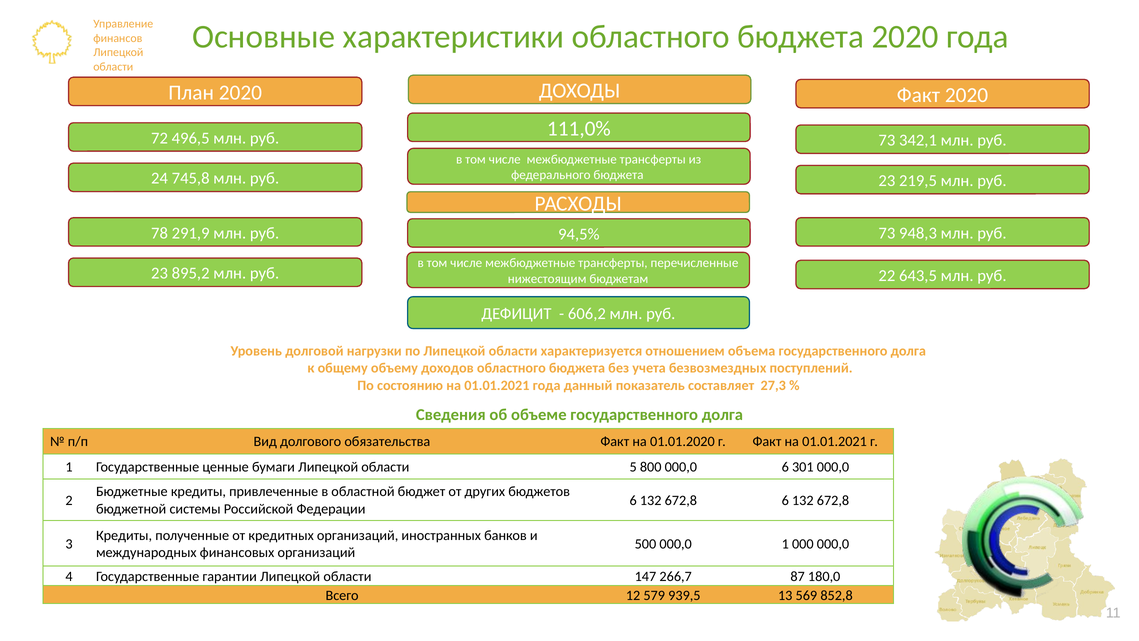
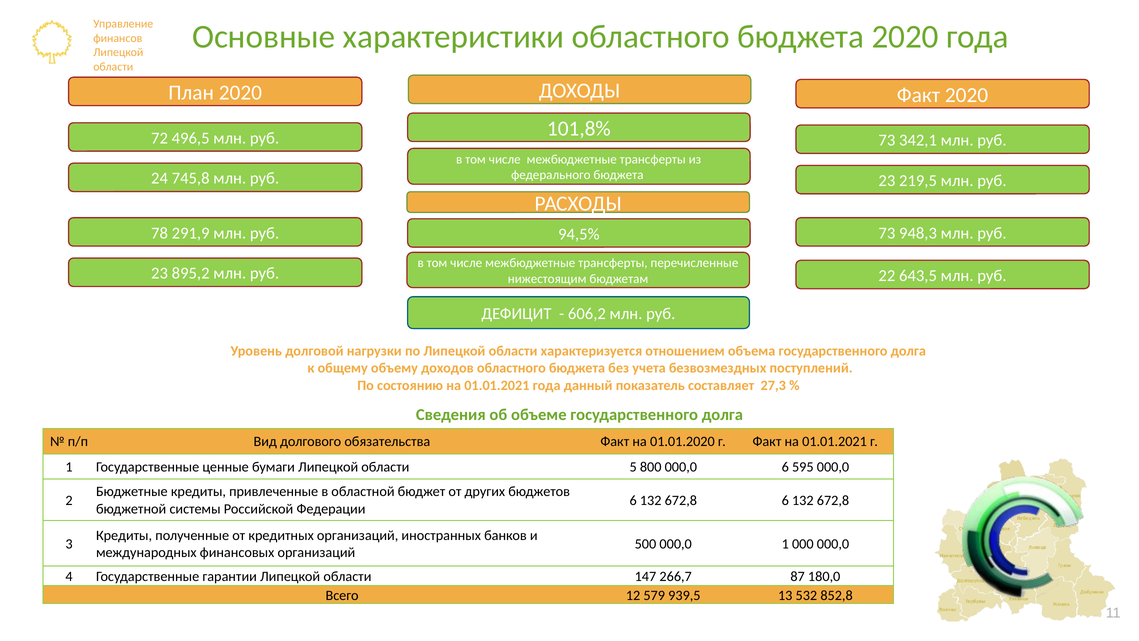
111,0%: 111,0% -> 101,8% (579, 129)
301: 301 -> 595 (803, 467)
569: 569 -> 532 (806, 595)
